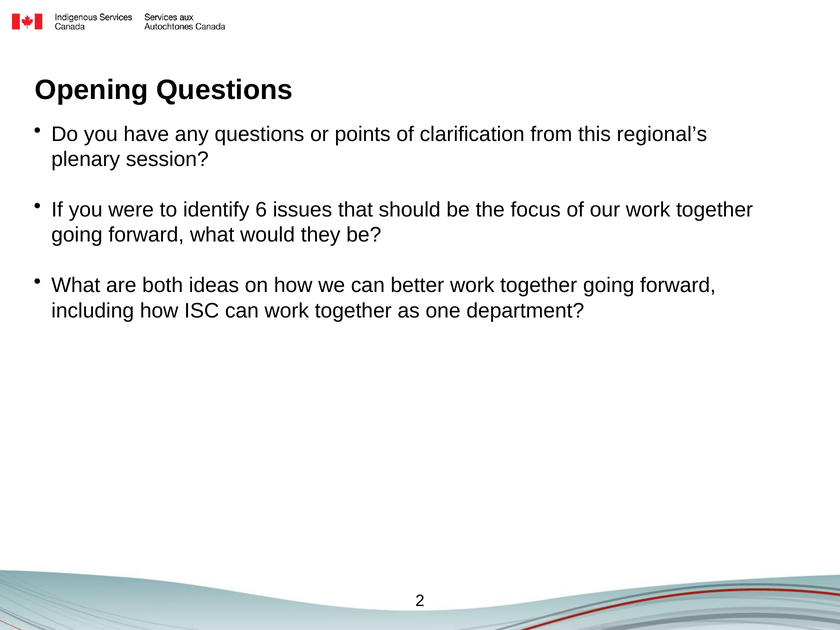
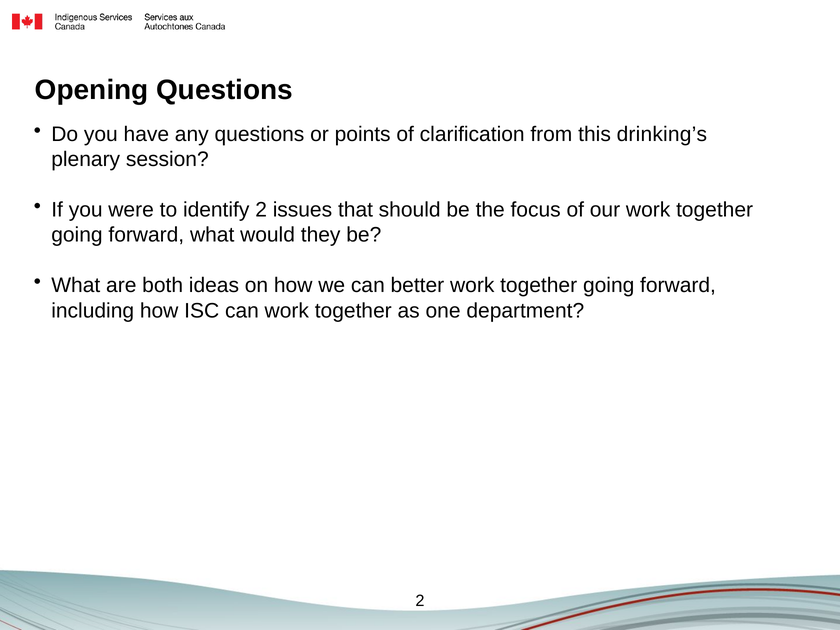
regional’s: regional’s -> drinking’s (662, 134)
identify 6: 6 -> 2 (261, 210)
